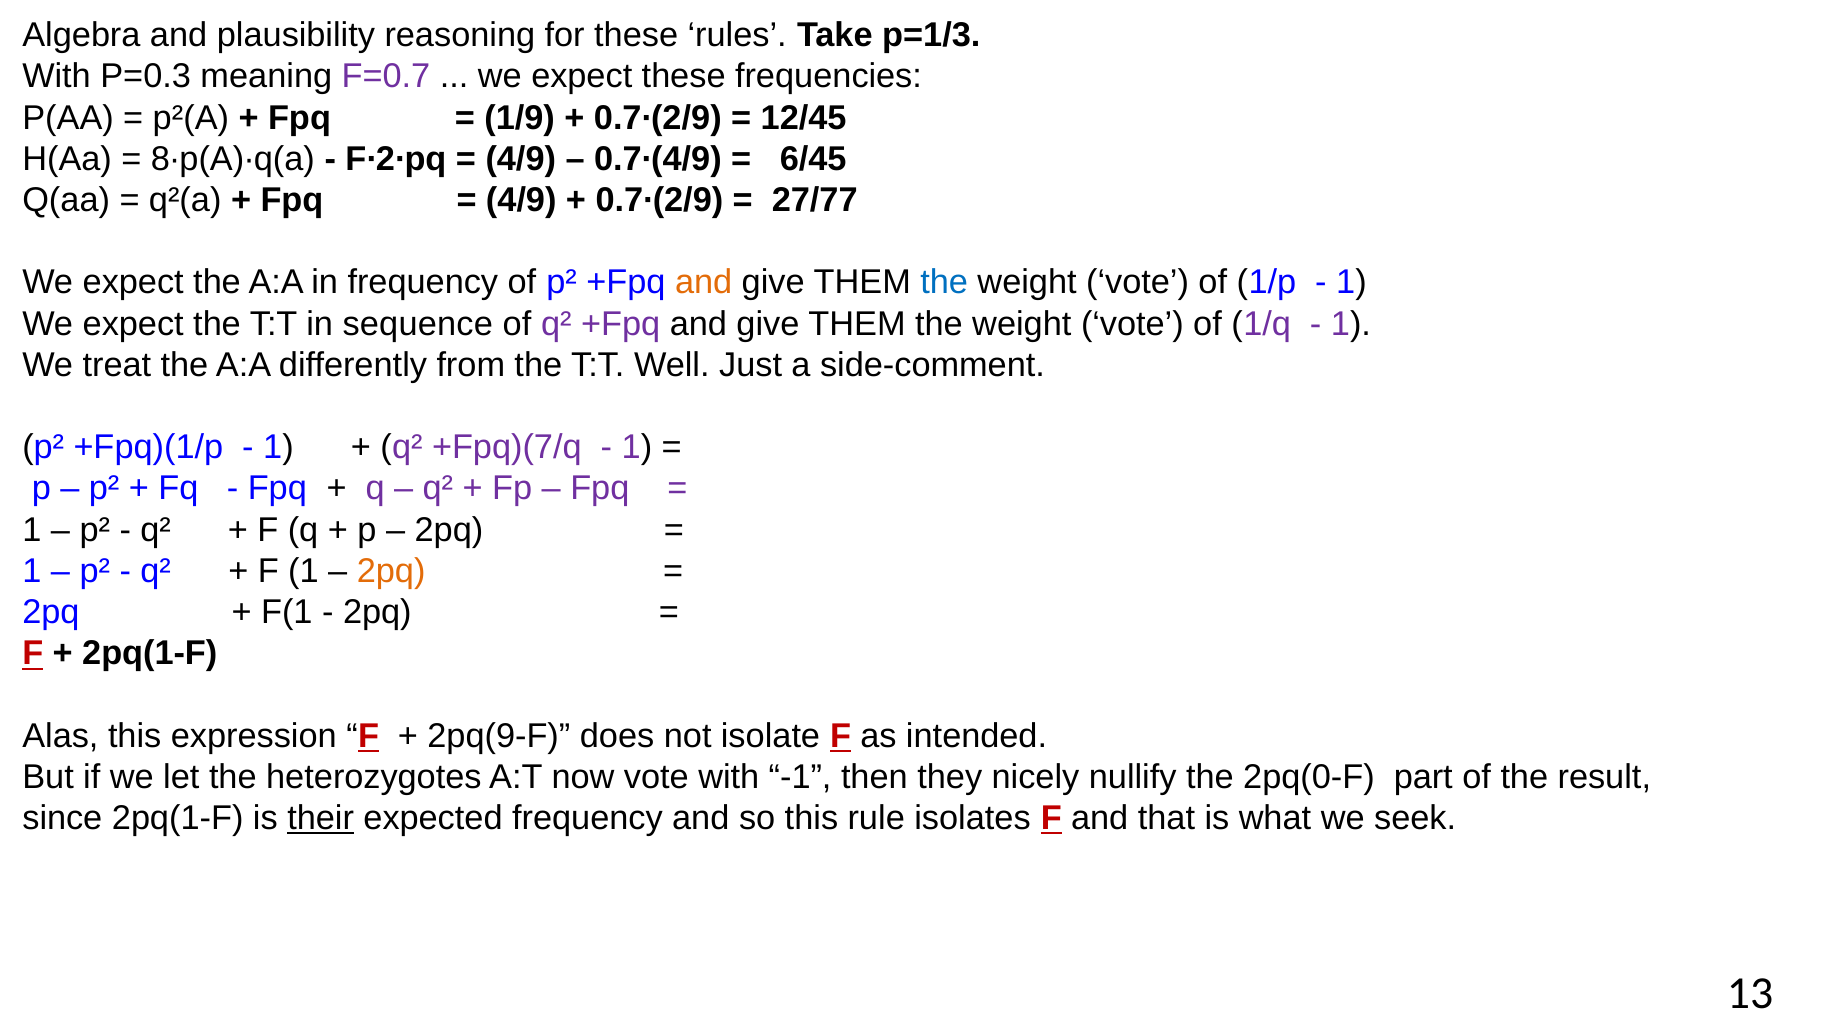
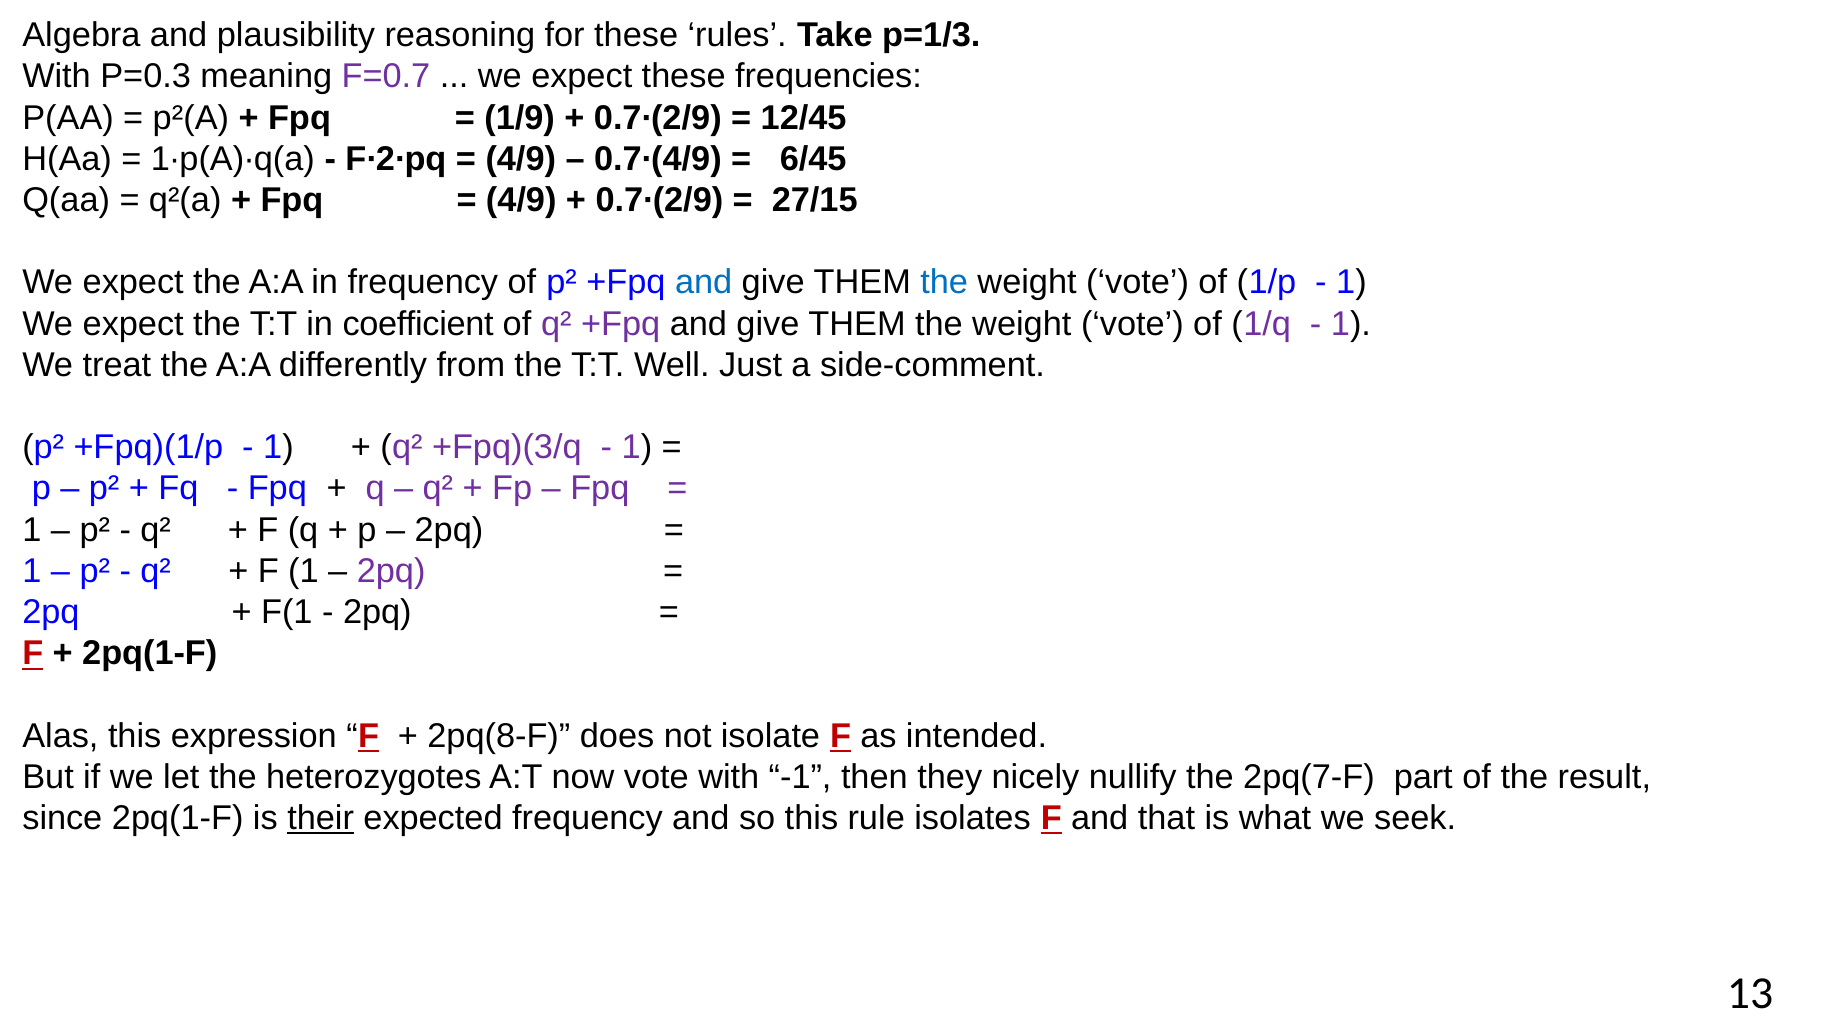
8∙p(A)∙q(a: 8∙p(A)∙q(a -> 1∙p(A)∙q(a (233, 159)
27/77: 27/77 -> 27/15 (815, 200)
and colour: orange -> blue (704, 283)
sequence: sequence -> coefficient (418, 324)
+Fpq)(7/q: +Fpq)(7/q -> +Fpq)(3/q (507, 447)
2pq colour: orange -> purple (391, 571)
2pq(9-F: 2pq(9-F -> 2pq(8-F (499, 736)
2pq(0-F: 2pq(0-F -> 2pq(7-F (1309, 777)
